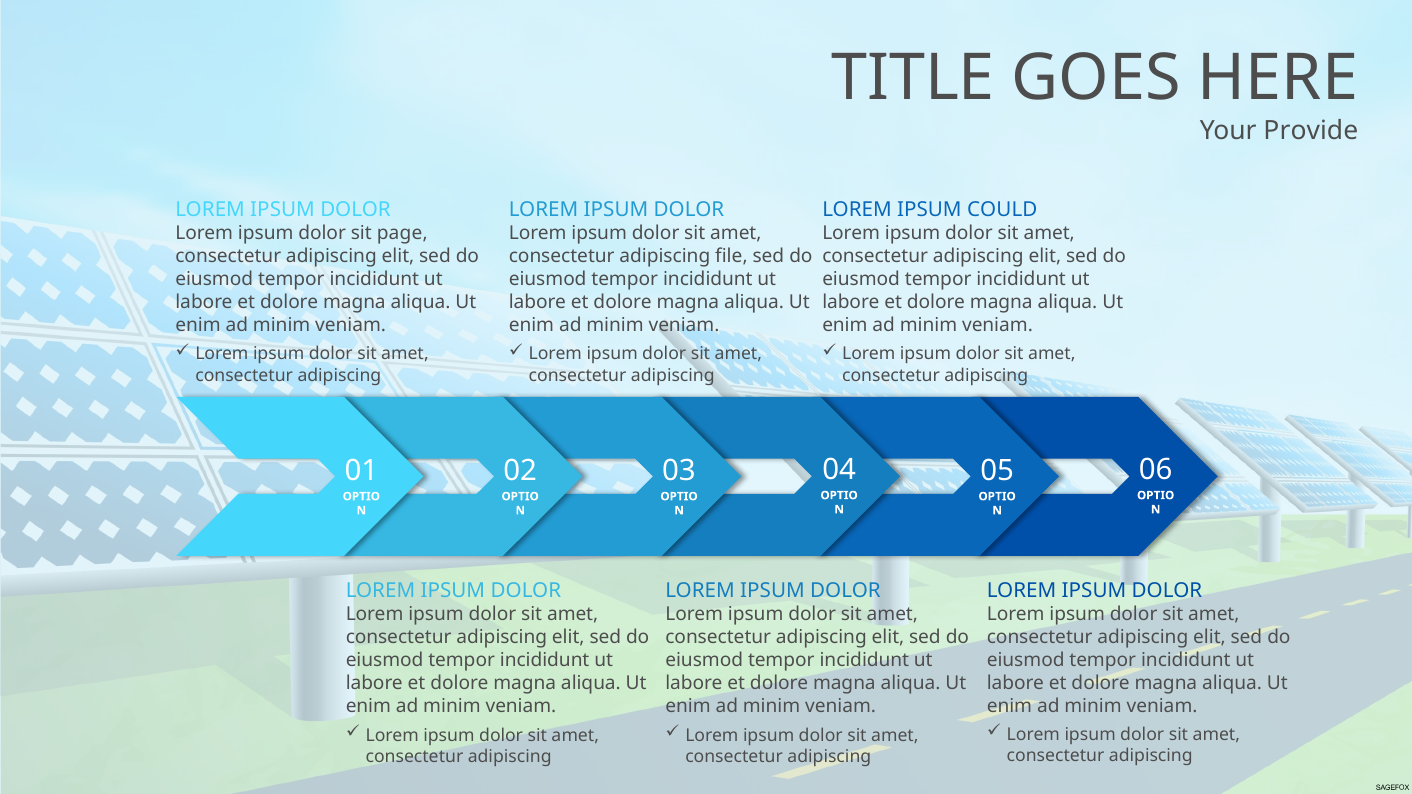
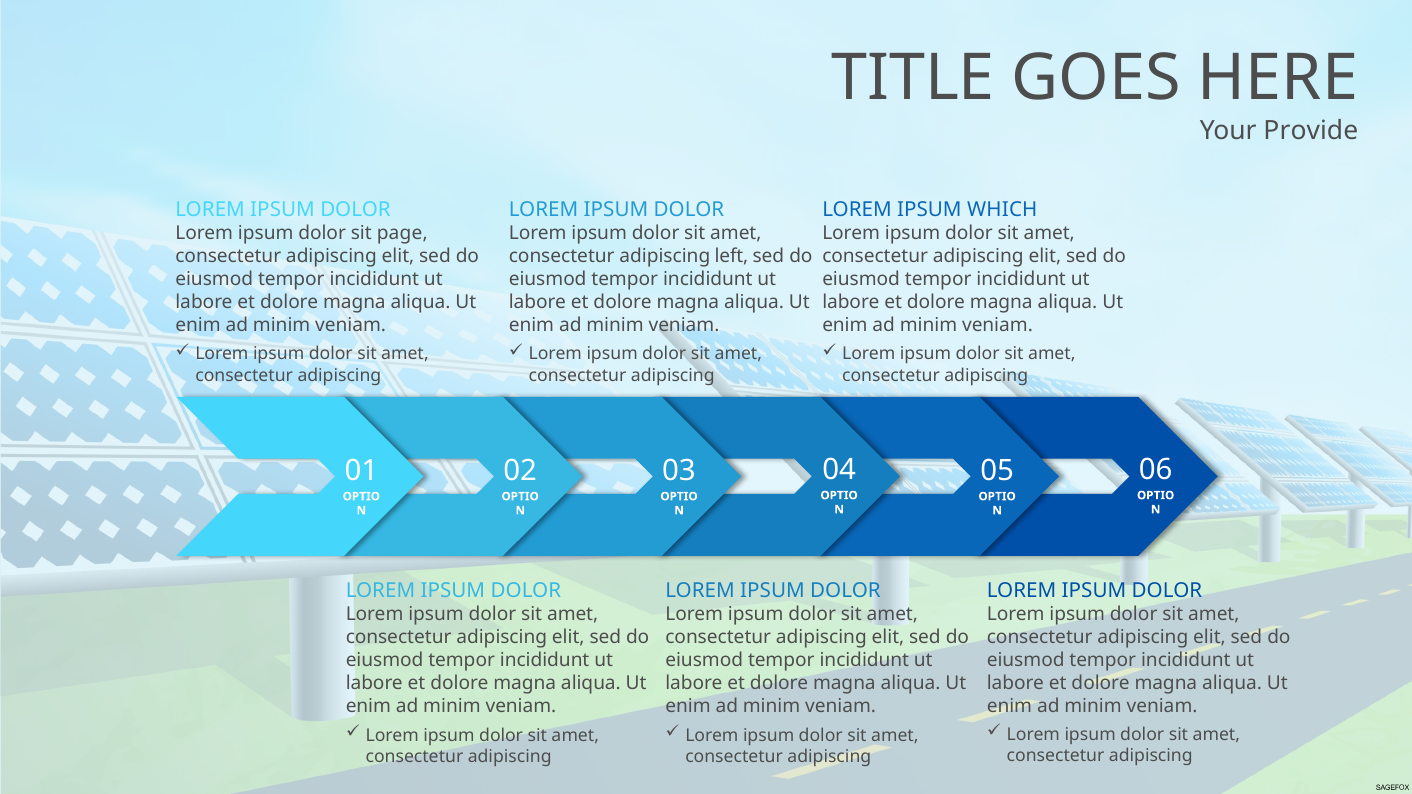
COULD: COULD -> WHICH (1002, 210)
file: file -> left (732, 256)
